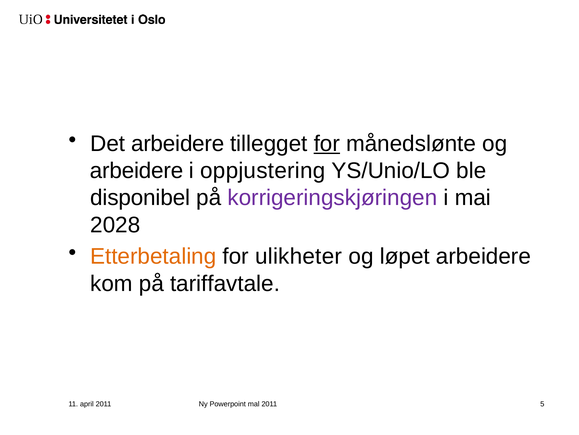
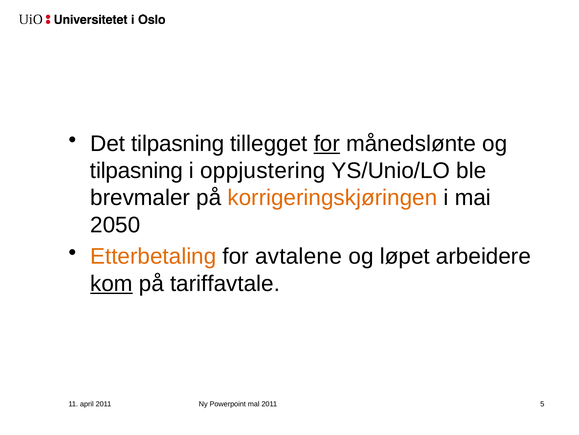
Det arbeidere: arbeidere -> tilpasning (178, 143)
arbeidere: arbeidere -> tilpasning (137, 170)
disponibel: disponibel -> brevmaler (140, 197)
korrigeringskjøringen colour: purple -> orange (332, 197)
2028: 2028 -> 2050 (115, 225)
ulikheter: ulikheter -> avtalene (299, 256)
kom underline: none -> present (111, 283)
